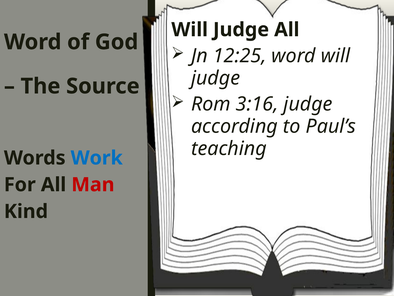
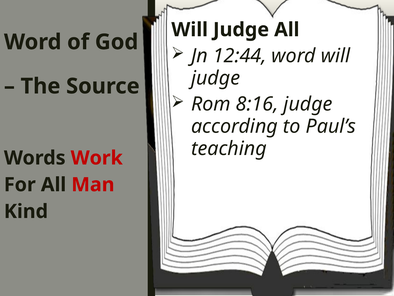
12:25: 12:25 -> 12:44 (240, 56)
3:16: 3:16 -> 8:16 (257, 104)
Work colour: blue -> red (97, 158)
